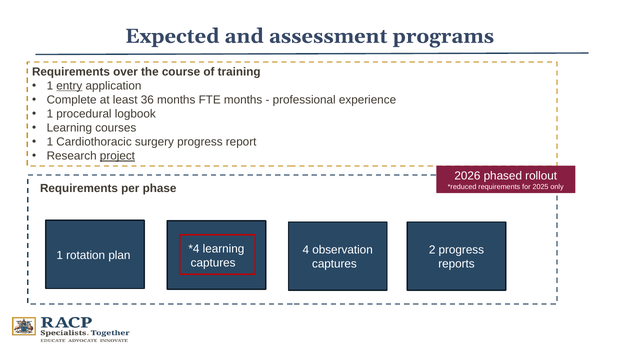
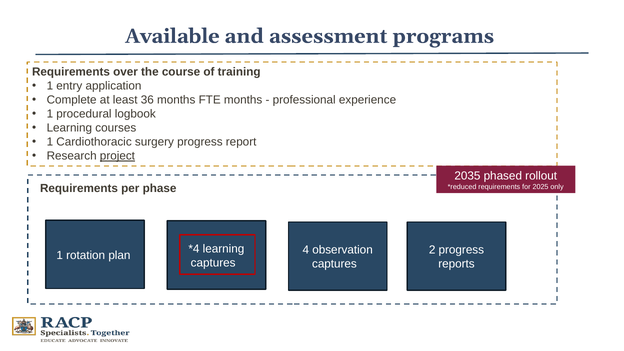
Expected: Expected -> Available (172, 36)
entry underline: present -> none (69, 86)
2026: 2026 -> 2035 (467, 176)
